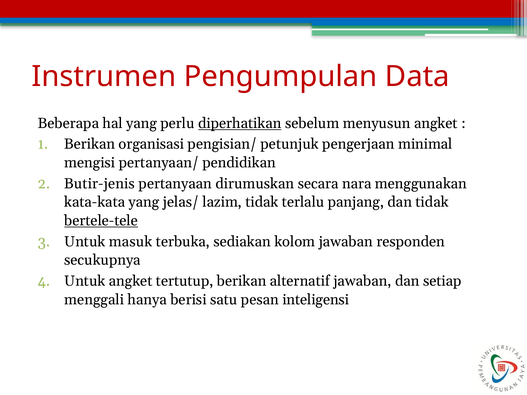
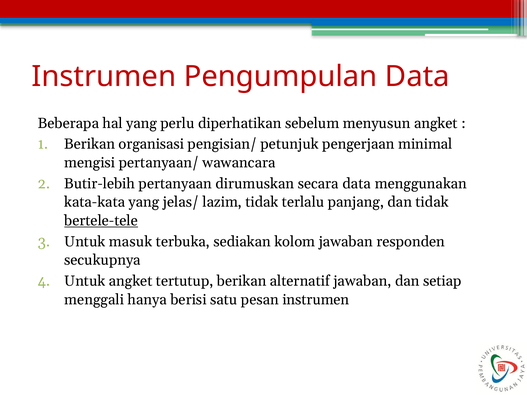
diperhatikan underline: present -> none (240, 123)
pendidikan: pendidikan -> wawancara (239, 163)
Butir-jenis: Butir-jenis -> Butir-lebih (100, 184)
secara nara: nara -> data (357, 184)
pesan inteligensi: inteligensi -> instrumen (316, 300)
